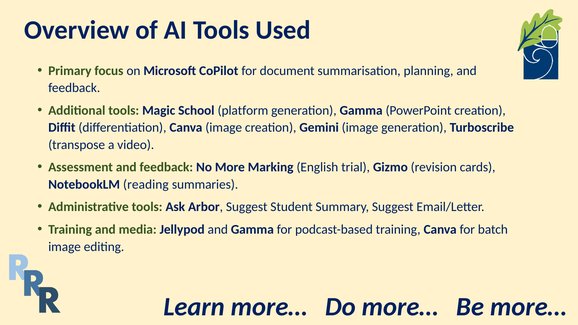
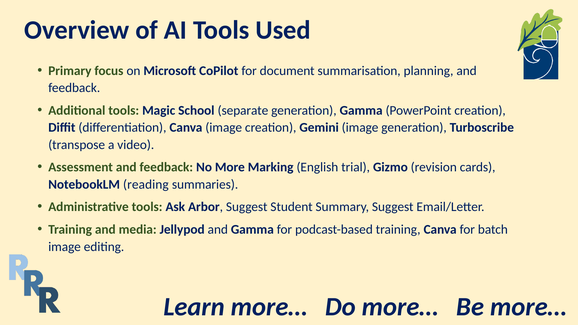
platform: platform -> separate (243, 110)
